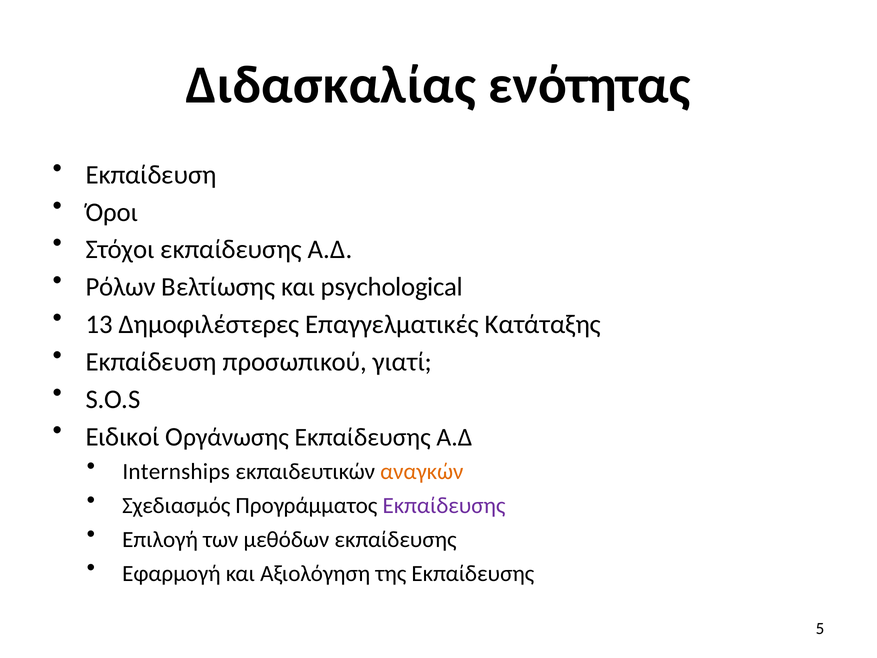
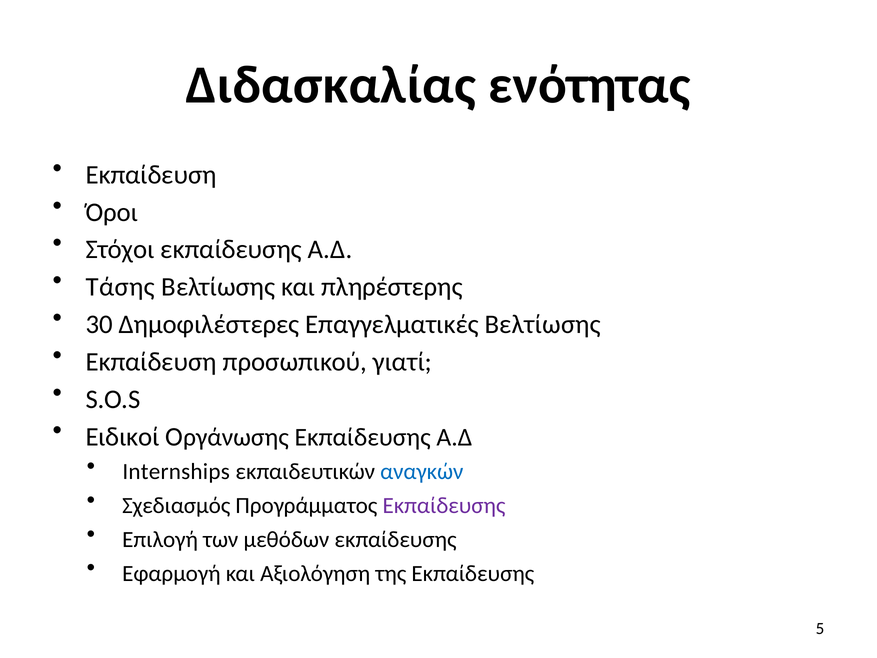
Ρόλων: Ρόλων -> Τάσης (120, 287)
psychological: psychological -> πληρέστερης (392, 287)
13: 13 -> 30 (99, 324)
Επαγγελματικές Κατάταξης: Κατάταξης -> Βελτίωσης (543, 324)
αναγκών colour: orange -> blue (422, 472)
